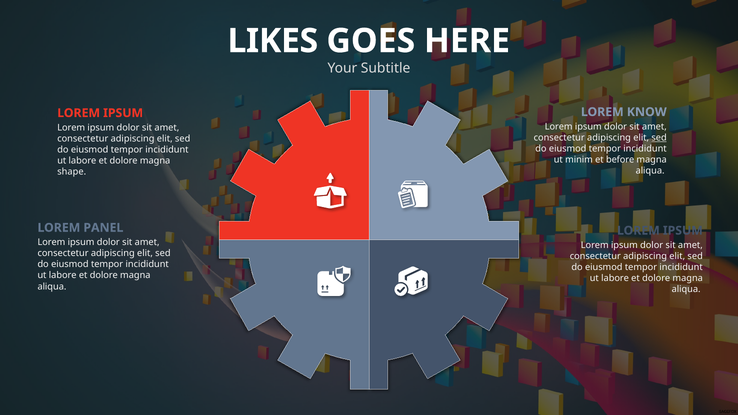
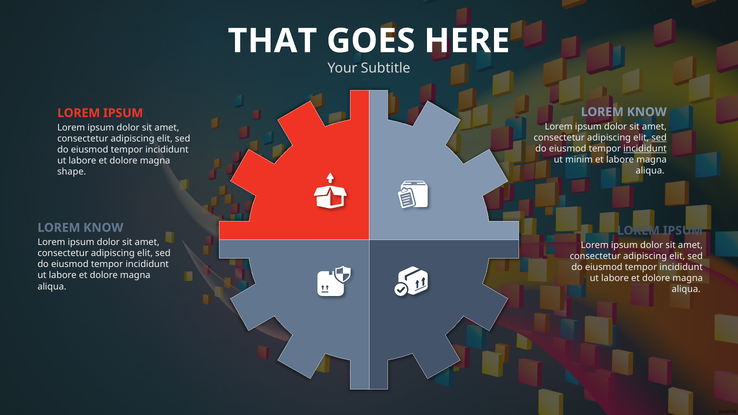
LIKES: LIKES -> THAT (272, 41)
incididunt underline: none -> present (645, 149)
et before: before -> labore (620, 160)
PANEL: PANEL -> KNOW (103, 228)
